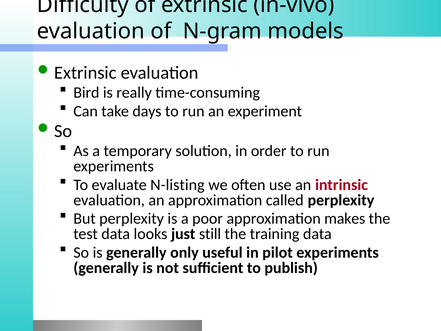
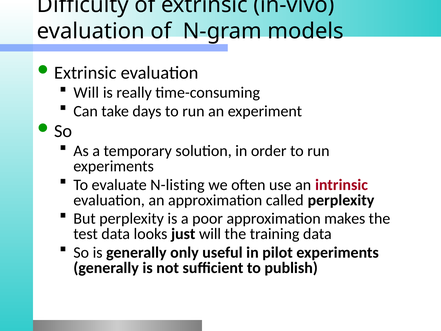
Bird: Bird -> Will (86, 93)
just still: still -> will (210, 234)
